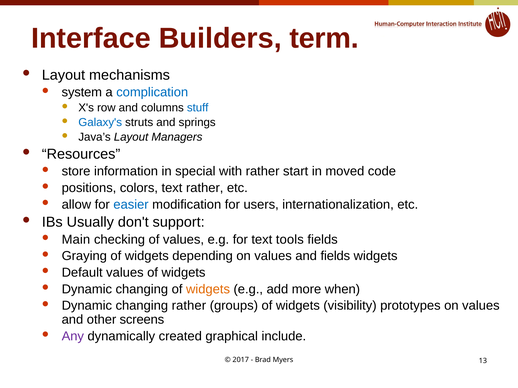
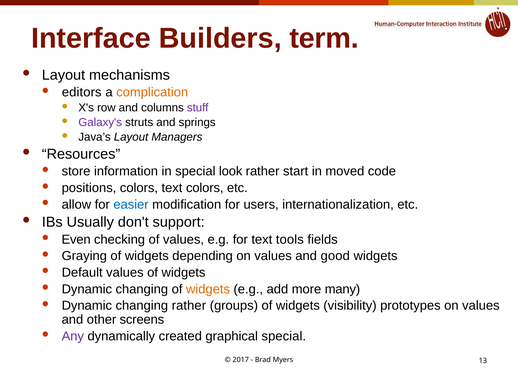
system: system -> editors (82, 92)
complication colour: blue -> orange (152, 92)
stuff colour: blue -> purple (198, 108)
Galaxy's colour: blue -> purple (100, 123)
with: with -> look (231, 172)
text rather: rather -> colors (205, 188)
Main: Main -> Even (76, 240)
and fields: fields -> good (335, 256)
when: when -> many (342, 289)
graphical include: include -> special (284, 337)
